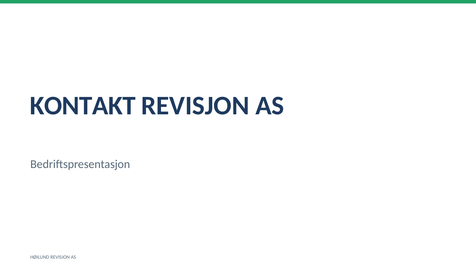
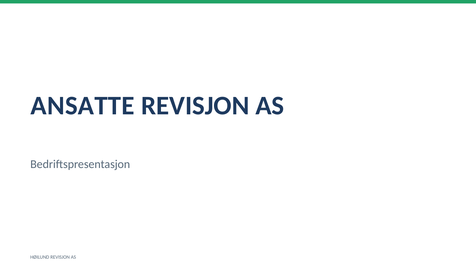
KONTAKT: KONTAKT -> ANSATTE (83, 106)
